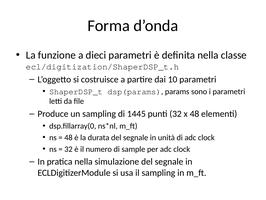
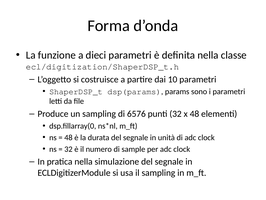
1445: 1445 -> 6576 (136, 114)
